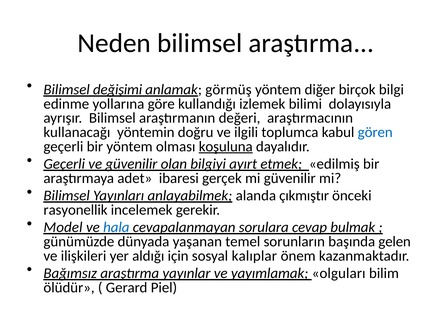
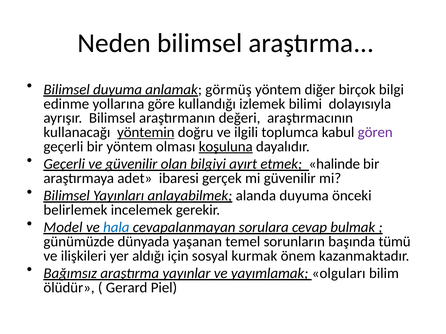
Bilimsel değişimi: değişimi -> duyuma (118, 90)
yöntemin underline: none -> present (146, 132)
gören colour: blue -> purple (375, 132)
edilmiş: edilmiş -> halinde (334, 164)
alanda çıkmıştır: çıkmıştır -> duyuma (304, 196)
rasyonellik: rasyonellik -> belirlemek (75, 210)
gelen: gelen -> tümü (395, 242)
kalıplar: kalıplar -> kurmak (254, 256)
